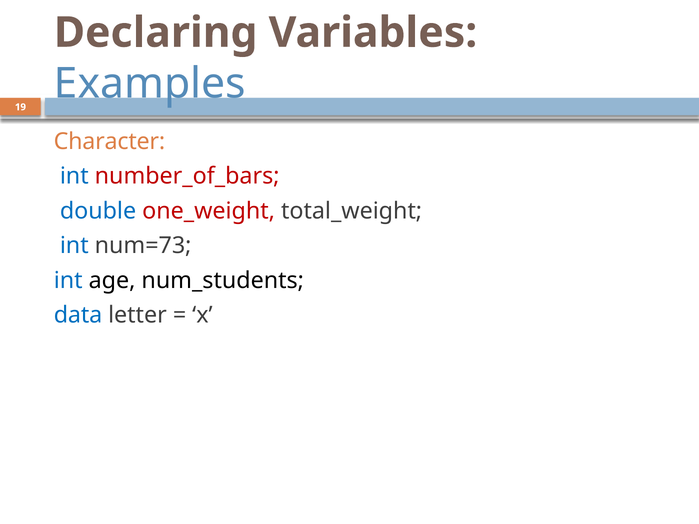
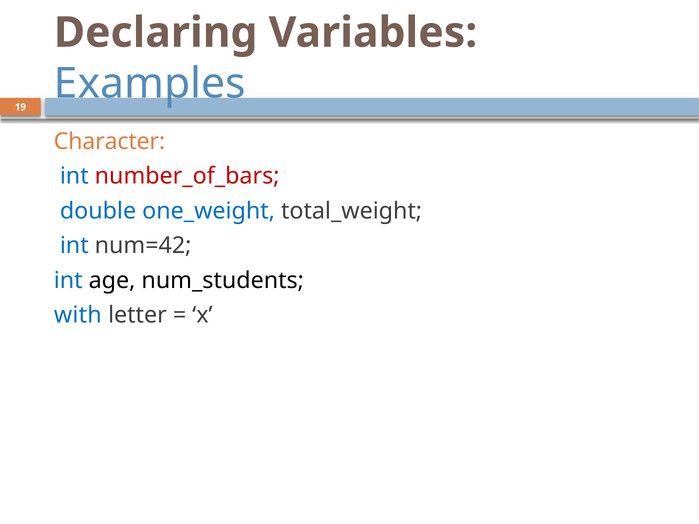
one_weight colour: red -> blue (209, 211)
num=73: num=73 -> num=42 (143, 246)
data: data -> with (78, 315)
